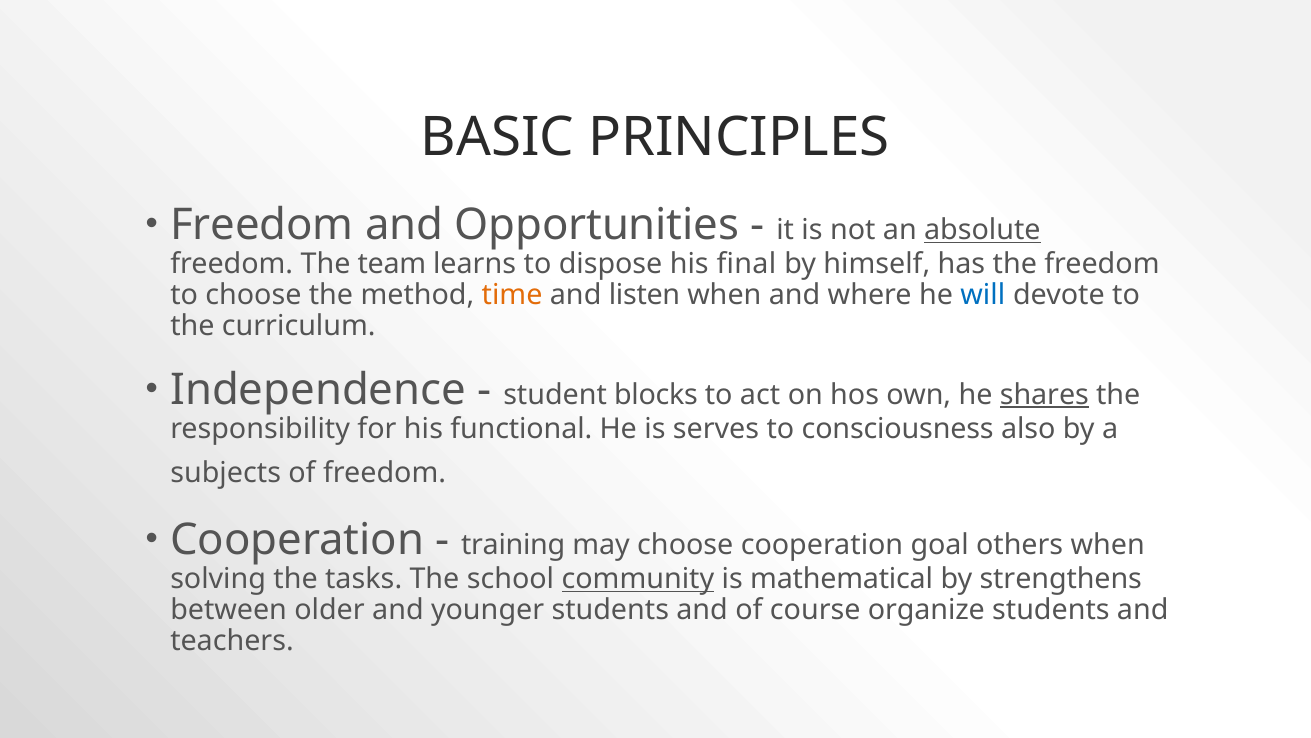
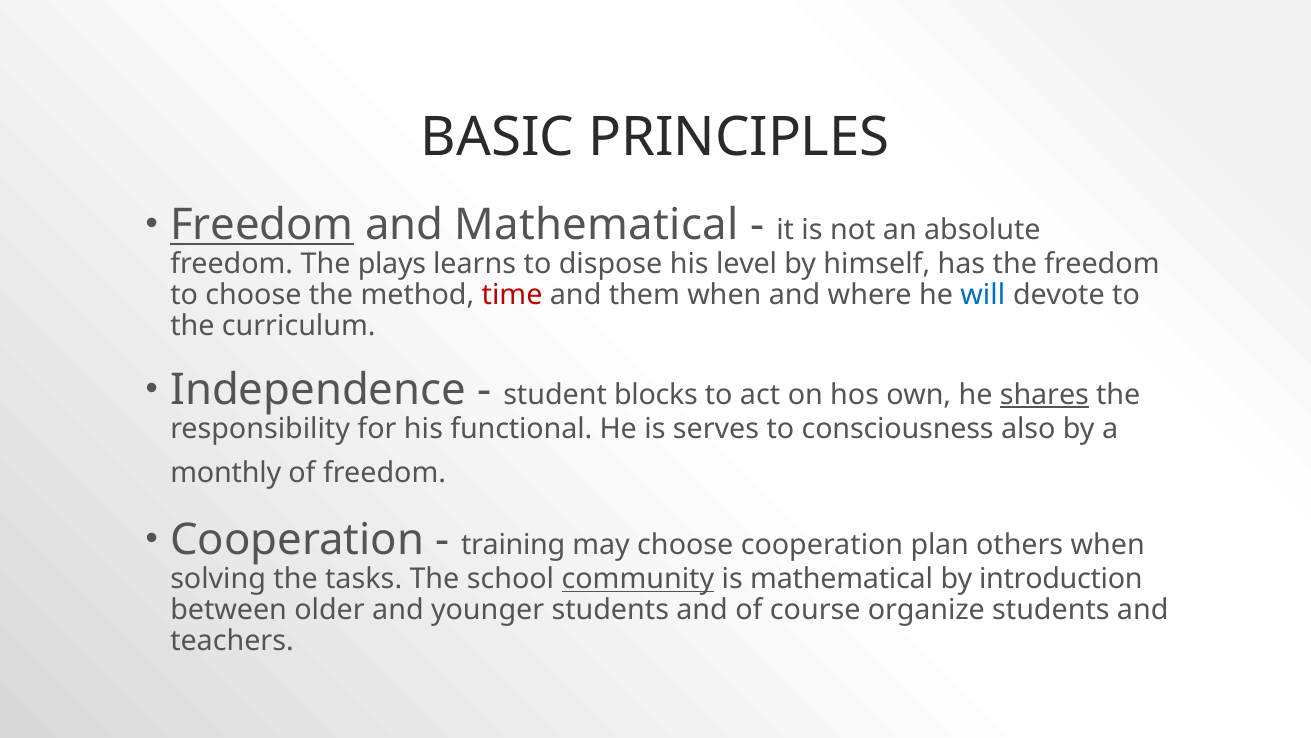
Freedom underline: none -> present (262, 225)
and Opportunities: Opportunities -> Mathematical (597, 225)
absolute underline: present -> none (982, 230)
team: team -> plays (392, 264)
final: final -> level (747, 264)
time colour: orange -> red (512, 295)
listen: listen -> them (644, 295)
subjects: subjects -> monthly (226, 473)
goal: goal -> plan (940, 545)
strengthens: strengthens -> introduction (1061, 579)
